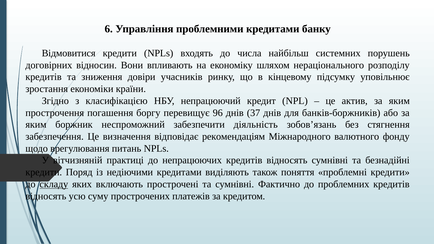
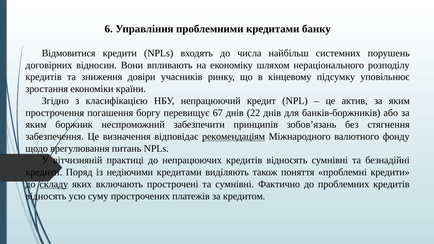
96: 96 -> 67 (218, 113)
37: 37 -> 22 (254, 113)
діяльність: діяльність -> принципів (256, 125)
рекомендаціям underline: none -> present (234, 137)
